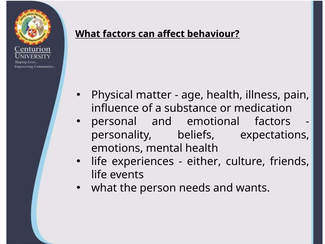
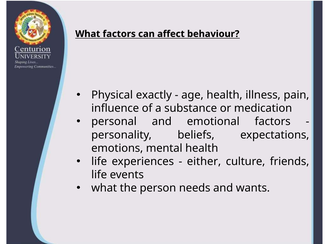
matter: matter -> exactly (154, 95)
